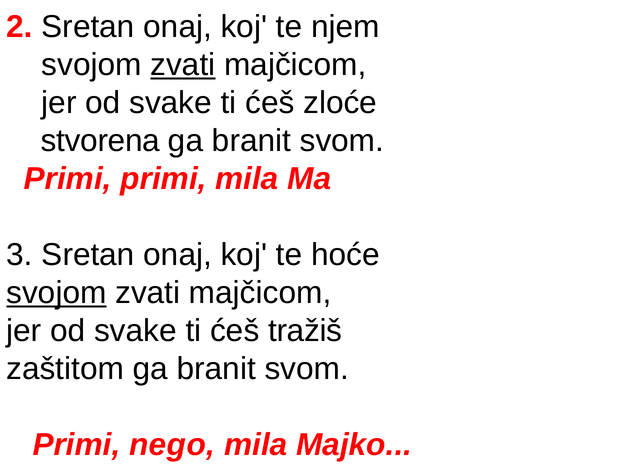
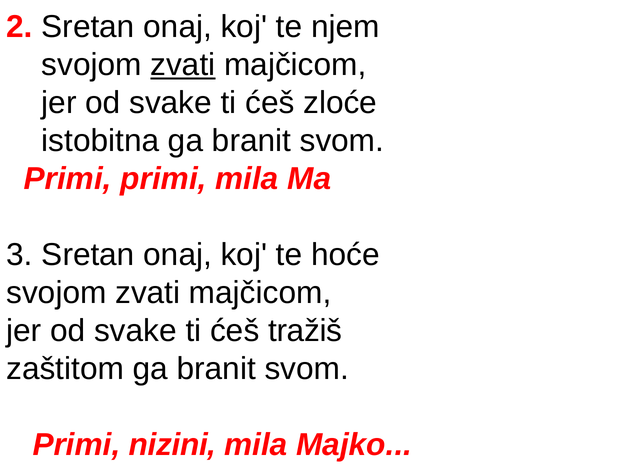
stvorena: stvorena -> istobitna (100, 141)
svojom underline: present -> none (56, 293)
nego: nego -> nizini (172, 445)
